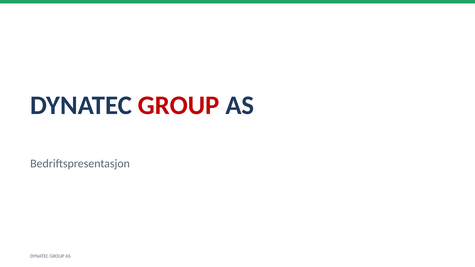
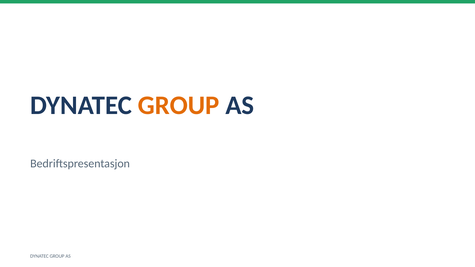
GROUP colour: red -> orange (179, 105)
